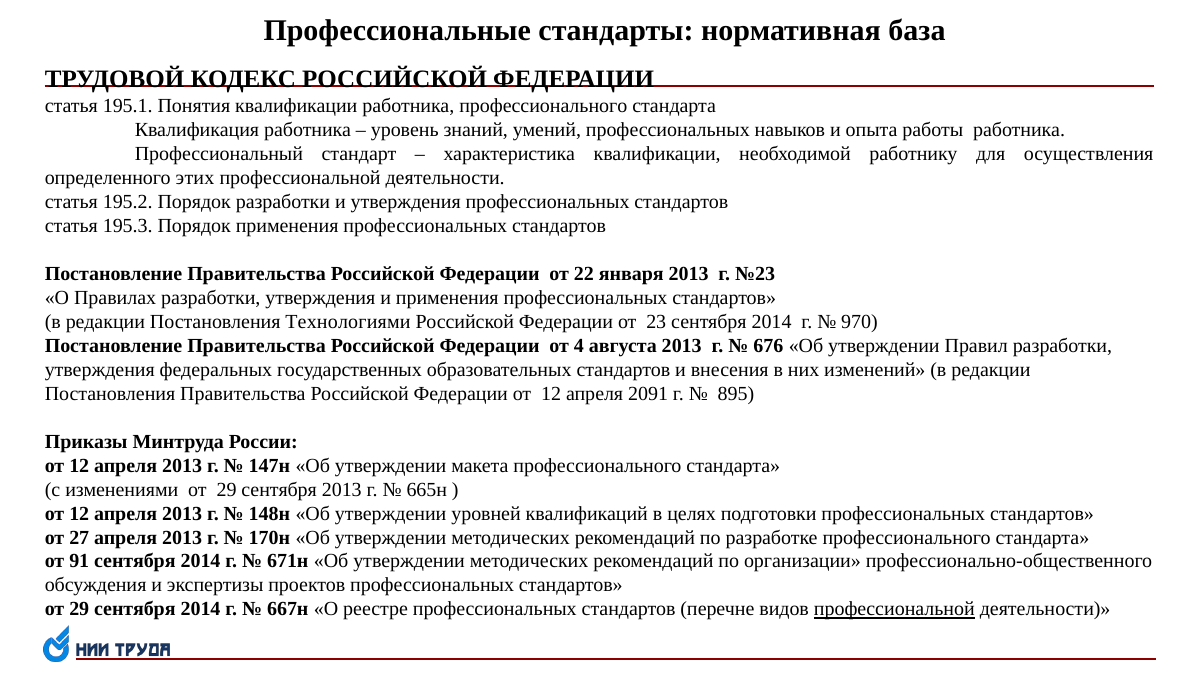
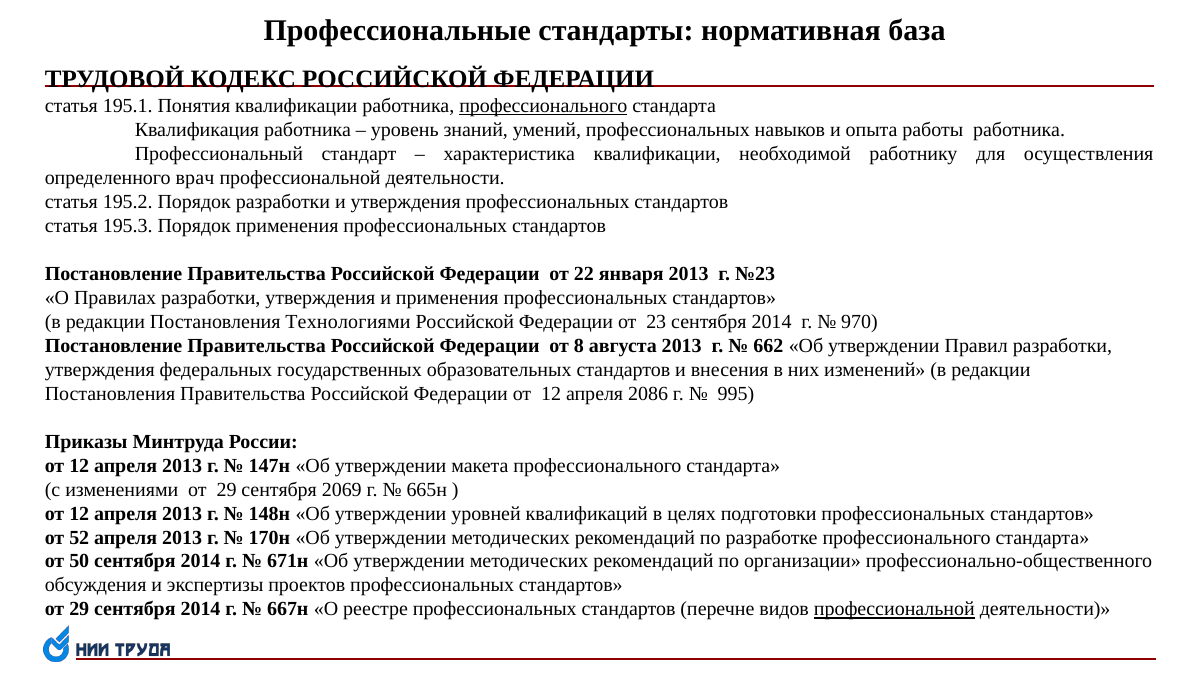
профессионального underline: none -> present (543, 106)
этих: этих -> врач (195, 178)
4: 4 -> 8 (579, 346)
676: 676 -> 662 (768, 346)
2091: 2091 -> 2086 (648, 393)
895: 895 -> 995 (736, 393)
сентября 2013: 2013 -> 2069 (342, 489)
27: 27 -> 52 (79, 537)
91: 91 -> 50 (79, 561)
